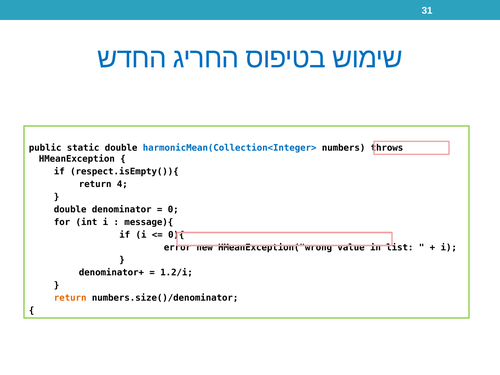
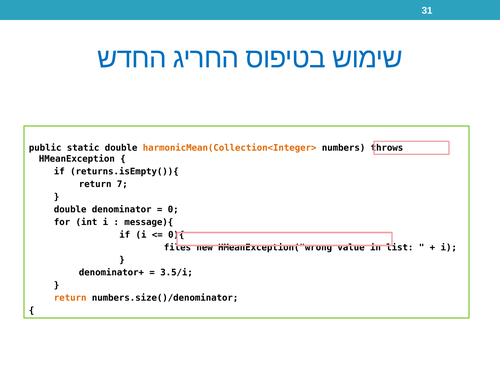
harmonicMean(Collection<Integer> colour: blue -> orange (230, 148)
respect.isEmpty()){: respect.isEmpty()){ -> returns.isEmpty()){ (124, 171)
4: 4 -> 7 (122, 184)
error: error -> files (177, 247)
1.2/i: 1.2/i -> 3.5/i (177, 273)
